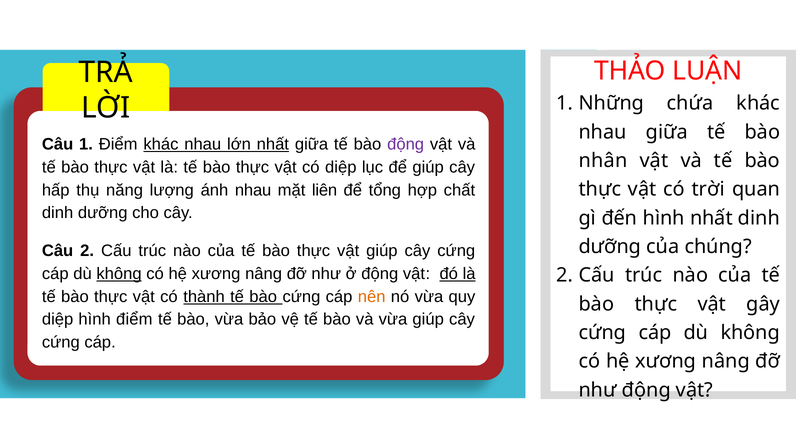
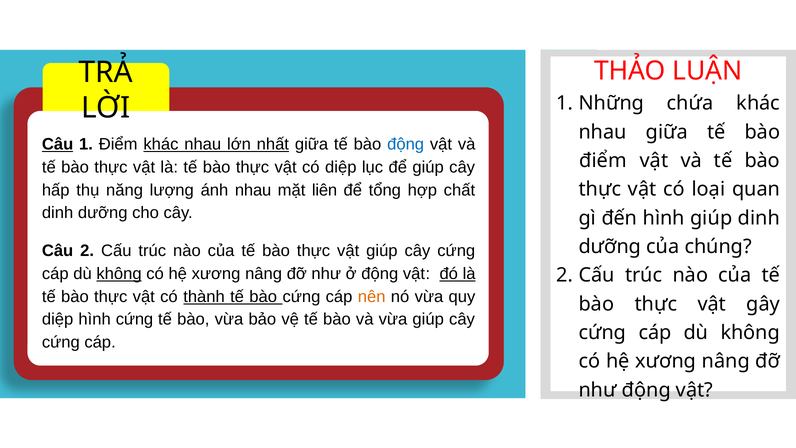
Câu underline: none -> present (58, 144)
động colour: purple -> blue (406, 144)
nhân: nhân -> điểm (603, 161)
trời: trời -> loại (708, 189)
hình nhất: nhất -> giúp (711, 218)
hình điểm: điểm -> cứng (135, 319)
